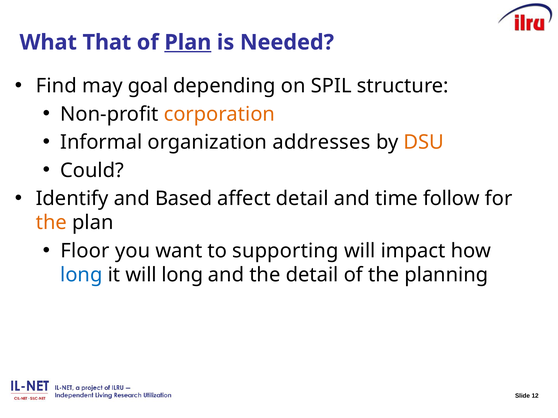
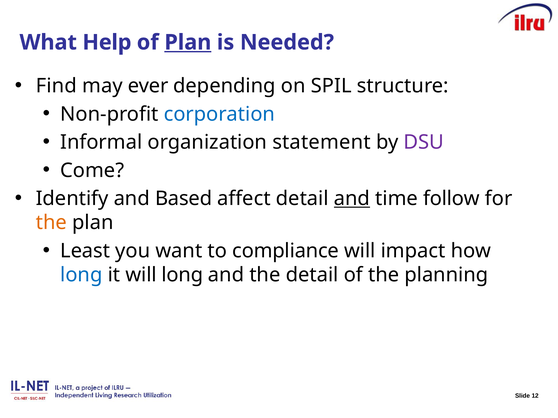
That: That -> Help (107, 42)
goal: goal -> ever (148, 86)
corporation colour: orange -> blue (219, 114)
addresses: addresses -> statement (321, 142)
DSU colour: orange -> purple (424, 142)
Could: Could -> Come (92, 171)
and underline: none -> present (352, 199)
Floor: Floor -> Least (85, 251)
supporting: supporting -> compliance (286, 251)
